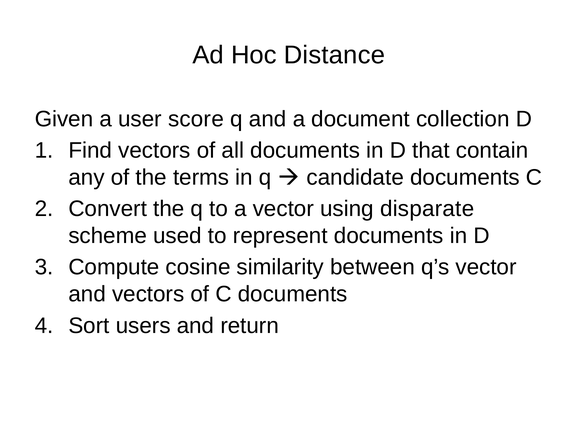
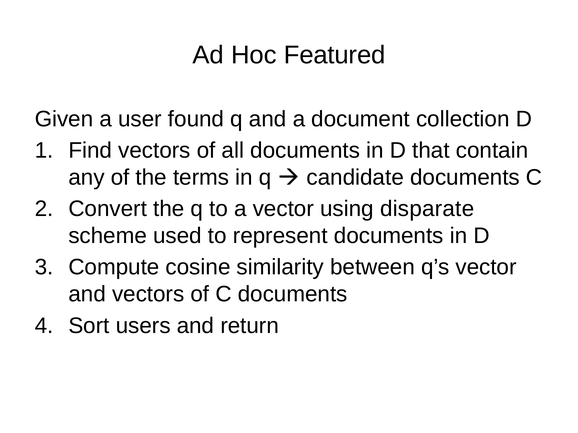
Distance: Distance -> Featured (335, 55)
score: score -> found (196, 119)
